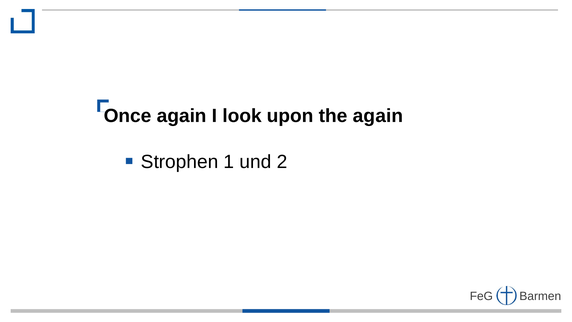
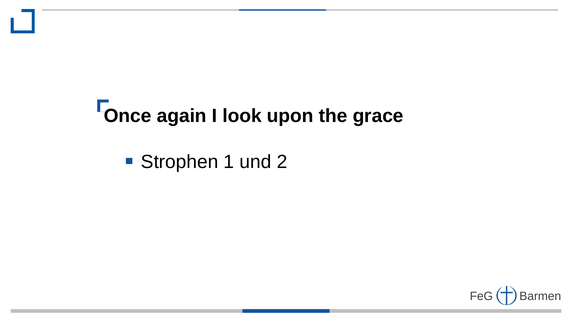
the again: again -> grace (378, 116)
